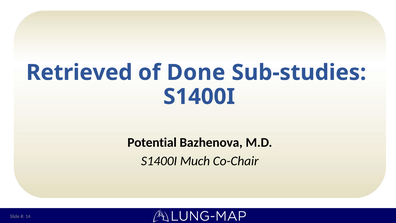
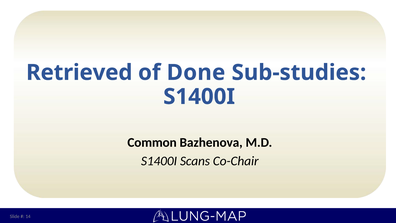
Potential: Potential -> Common (152, 142)
Much: Much -> Scans (195, 161)
